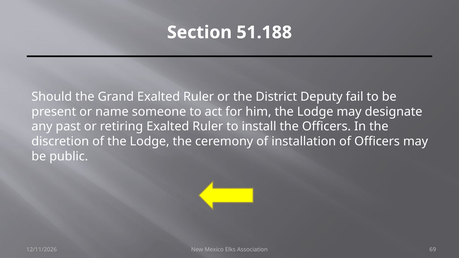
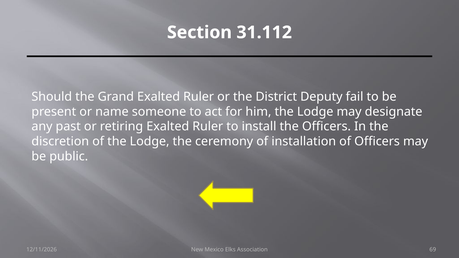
51.188: 51.188 -> 31.112 (264, 32)
